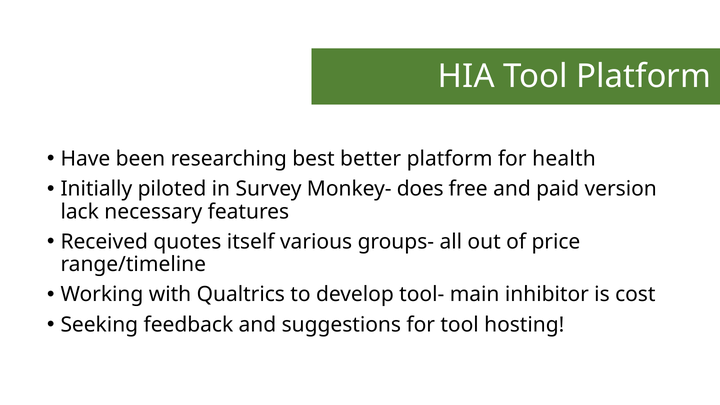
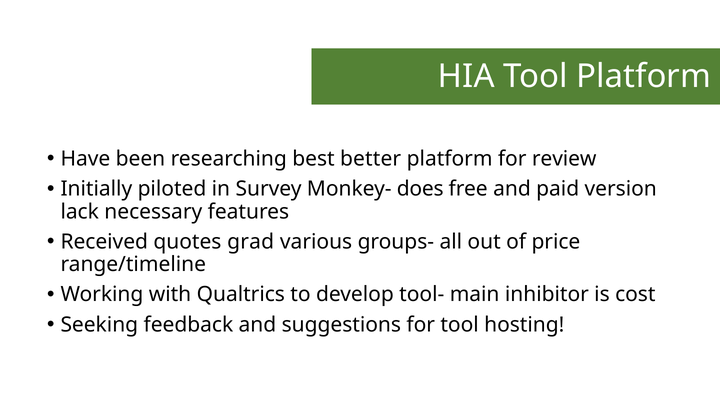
health: health -> review (564, 159)
itself: itself -> grad (251, 242)
